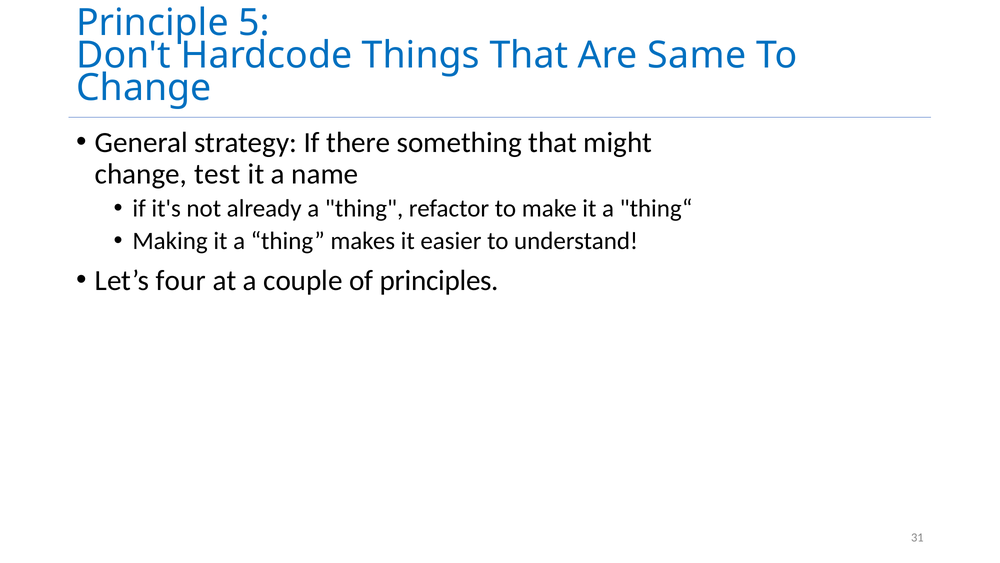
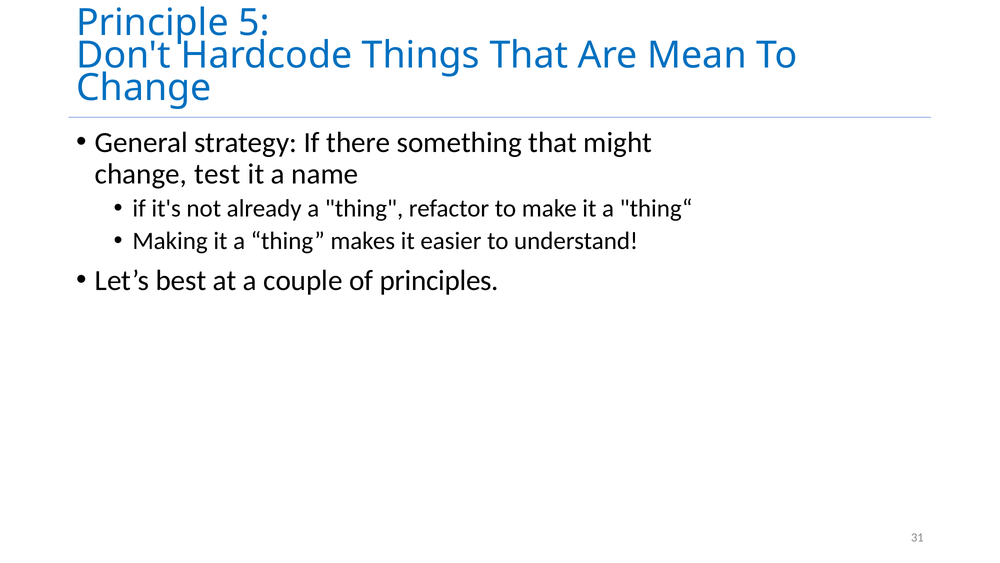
Same: Same -> Mean (697, 55)
four: four -> best (181, 280)
